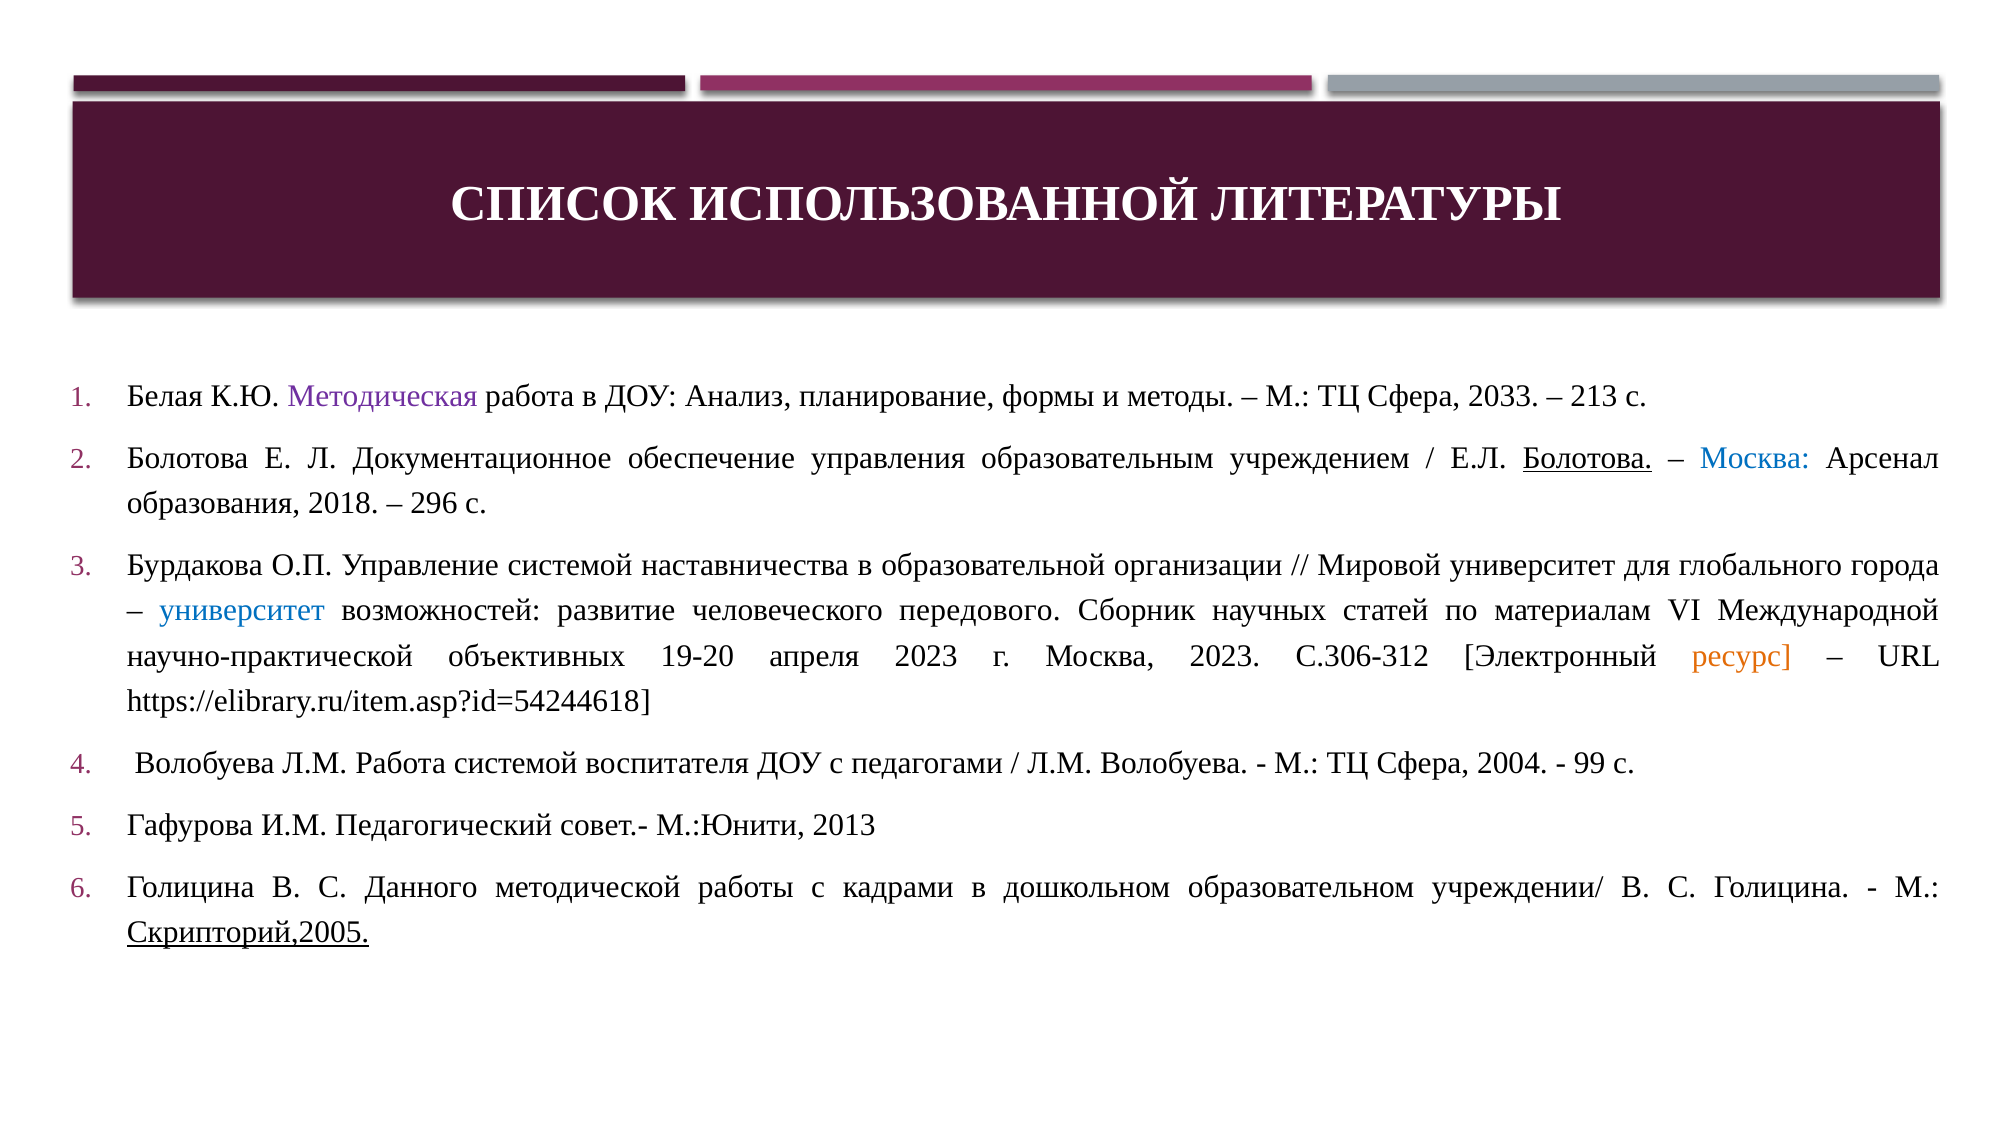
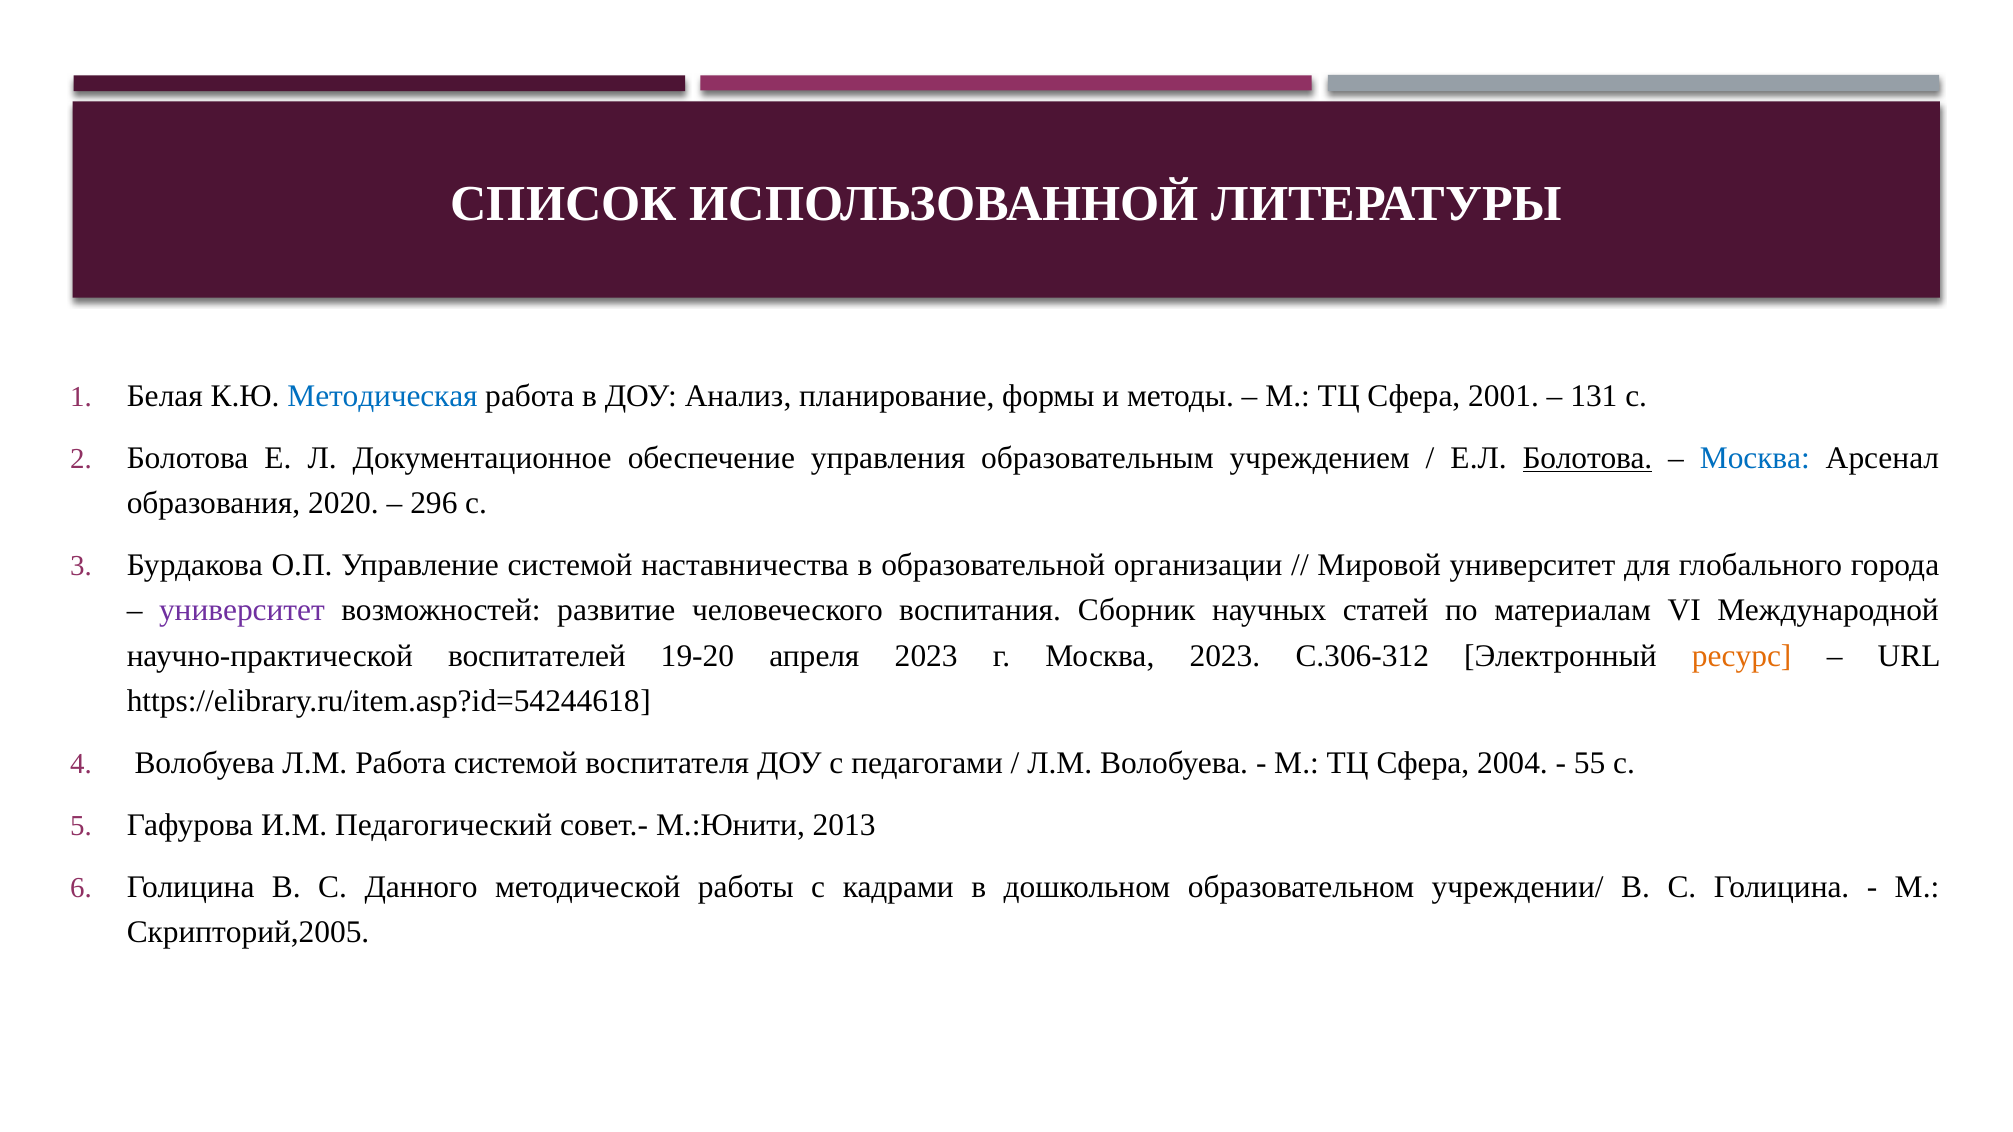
Методическая colour: purple -> blue (383, 396)
2033: 2033 -> 2001 (1504, 396)
213: 213 -> 131 (1594, 396)
2018: 2018 -> 2020 (343, 503)
университет colour: blue -> purple (242, 611)
передового: передового -> воспитания (980, 611)
объективных: объективных -> воспитателей (537, 656)
99: 99 -> 55 (1590, 763)
Скрипторий,2005 underline: present -> none (248, 933)
